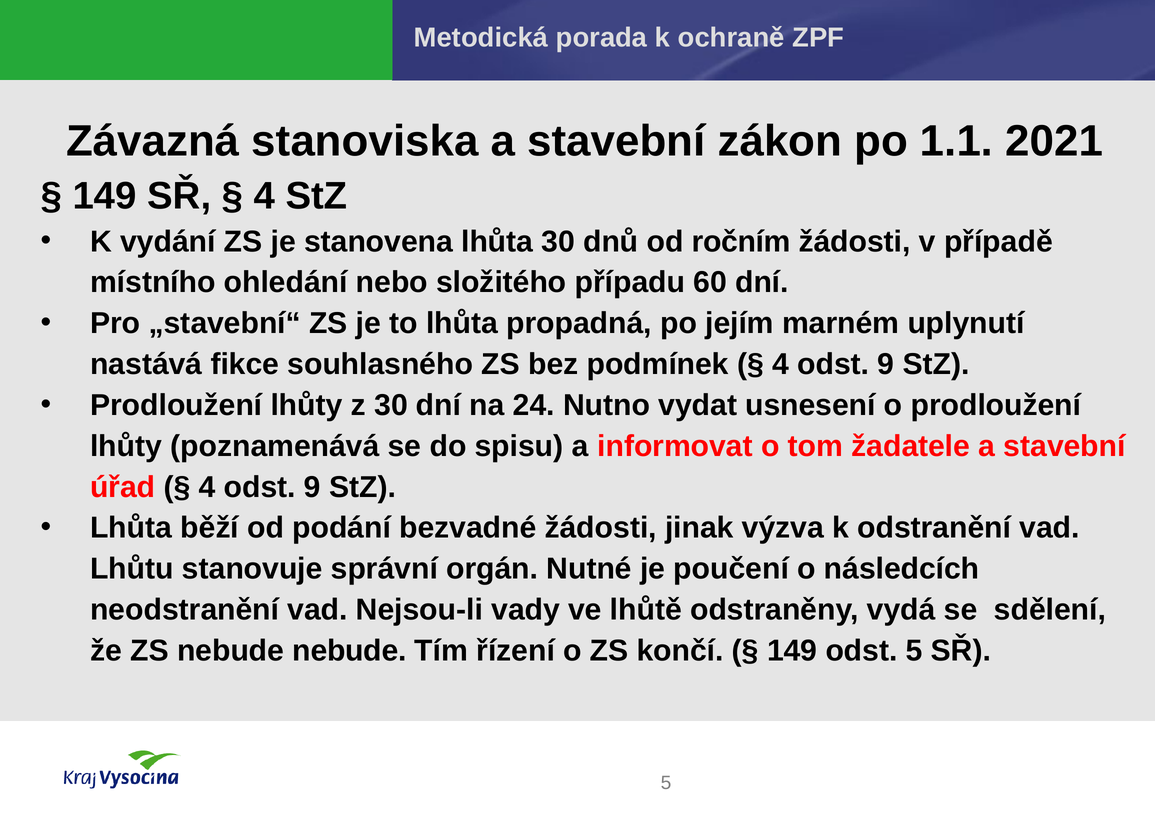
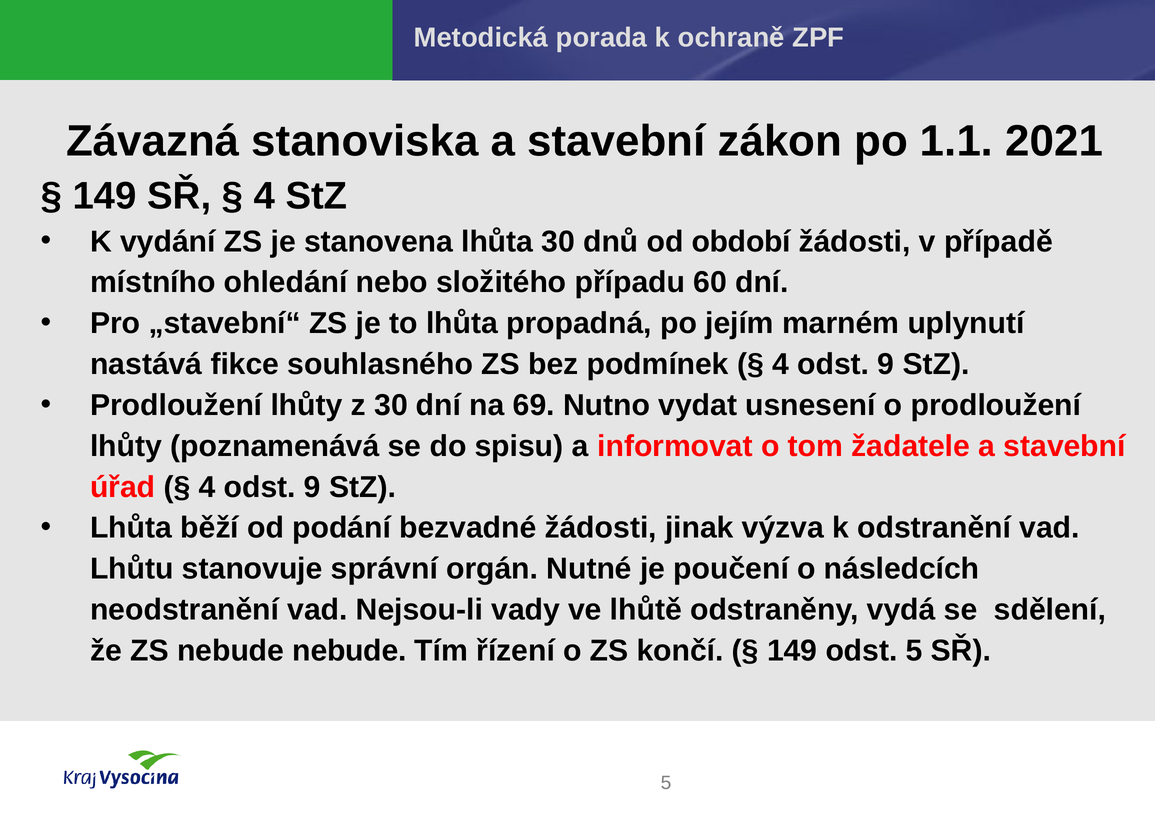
ročním: ročním -> období (741, 242)
24: 24 -> 69 (534, 405)
